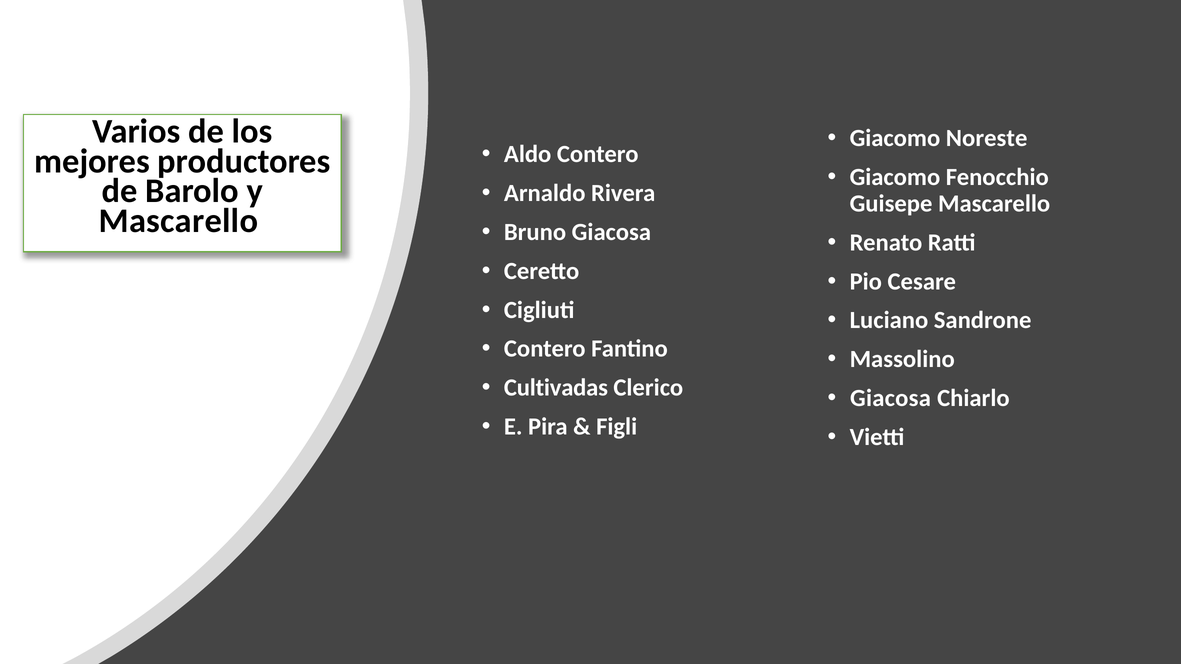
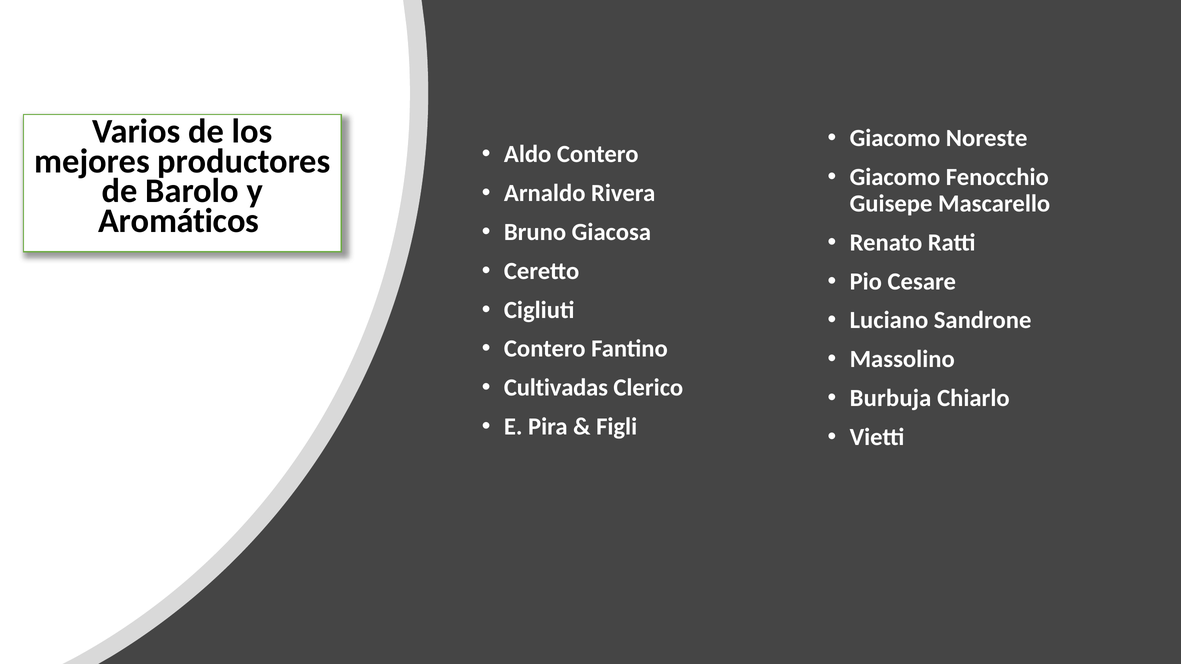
Mascarello: Mascarello -> Aromáticos (179, 221)
Giacosa: Giacosa -> Burbuja (891, 398)
